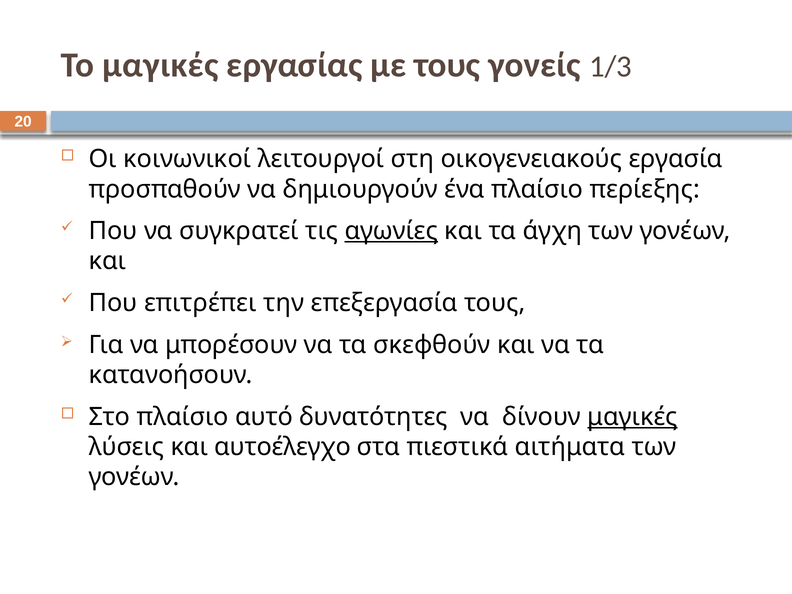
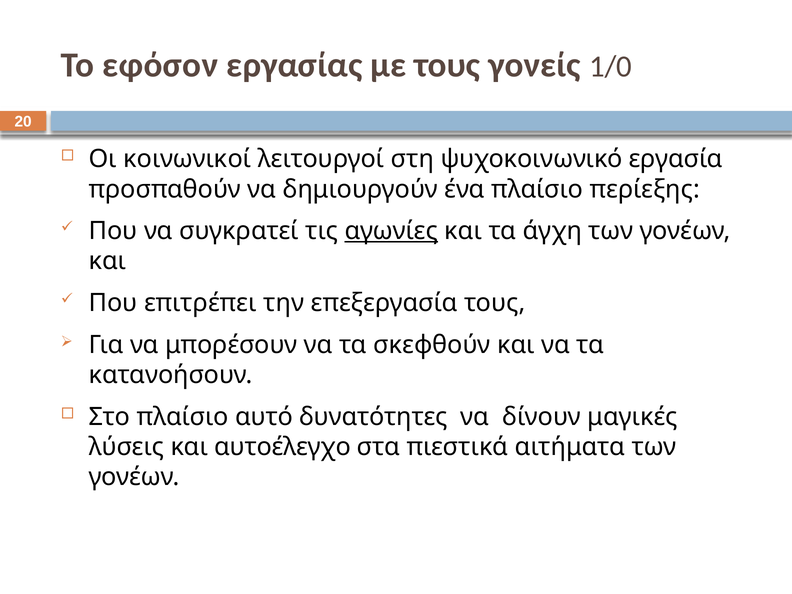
Το μαγικές: μαγικές -> εφόσον (160, 65)
1/3: 1/3 -> 1/0 (611, 67)
οικογενειακούς: οικογενειακούς -> ψυχοκοινωνικό (532, 159)
μαγικές underline: present -> none (633, 417)
